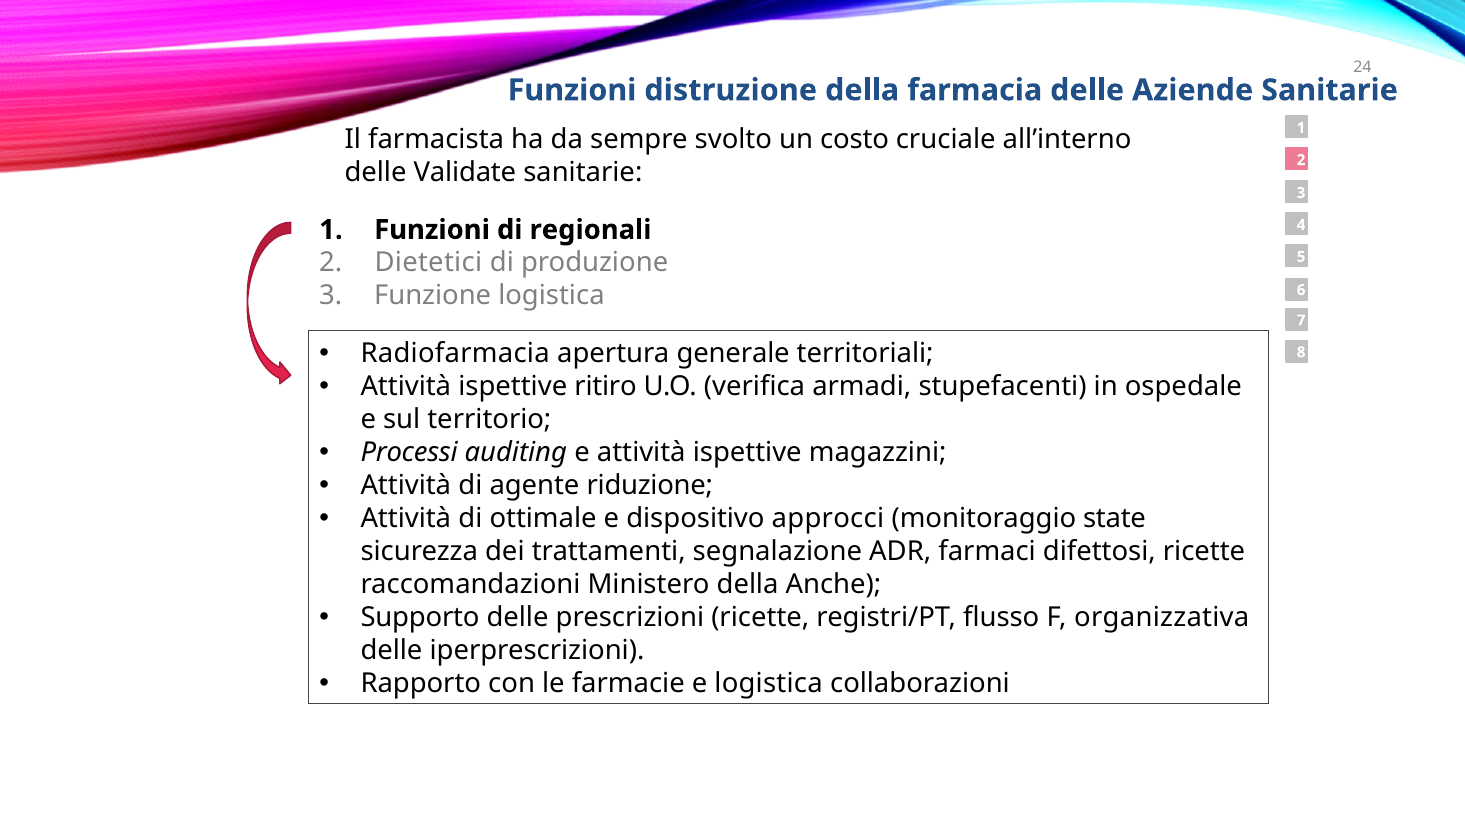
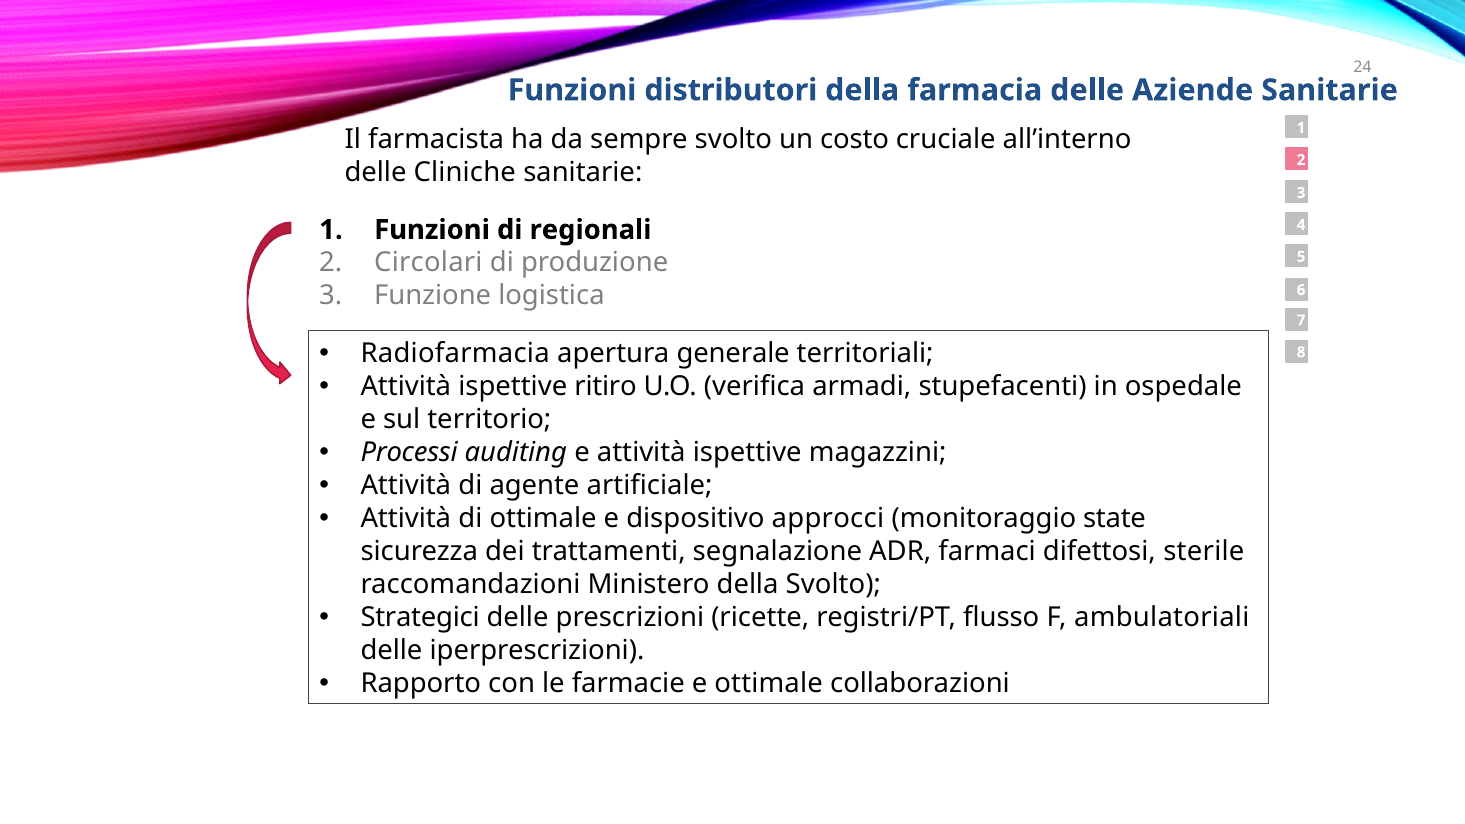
distruzione: distruzione -> distributori (731, 90)
Validate: Validate -> Cliniche (465, 173)
Dietetici: Dietetici -> Circolari (428, 263)
riduzione: riduzione -> artificiale (650, 486)
difettosi ricette: ricette -> sterile (1204, 552)
della Anche: Anche -> Svolto (833, 585)
Supporto: Supporto -> Strategici (420, 618)
organizzativa: organizzativa -> ambulatoriali (1162, 618)
e logistica: logistica -> ottimale (769, 684)
